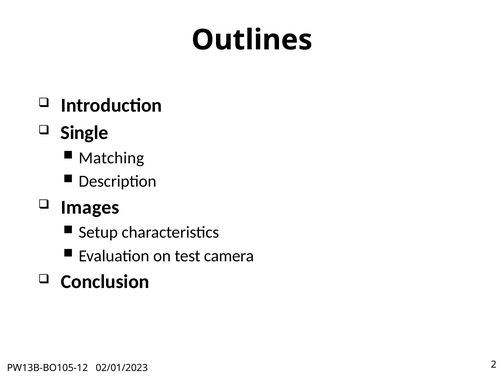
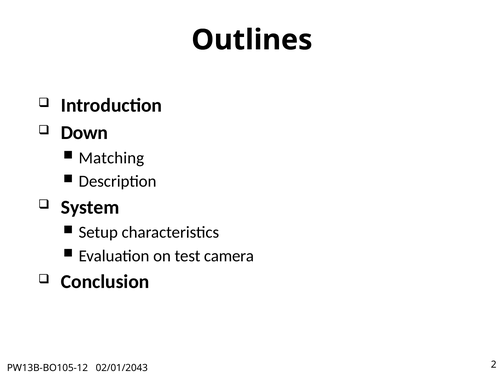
Single: Single -> Down (84, 133)
Images: Images -> System (90, 207)
02/01/2023: 02/01/2023 -> 02/01/2043 (122, 368)
